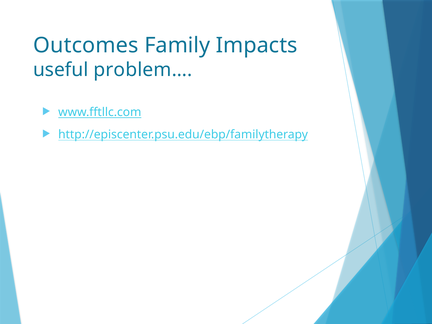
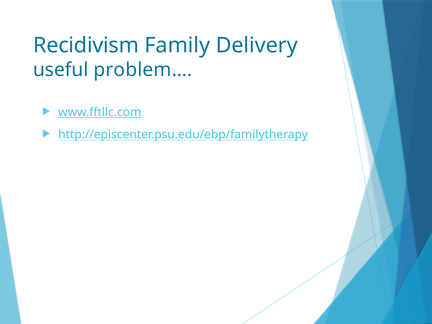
Outcomes: Outcomes -> Recidivism (86, 45)
Impacts: Impacts -> Delivery (257, 45)
